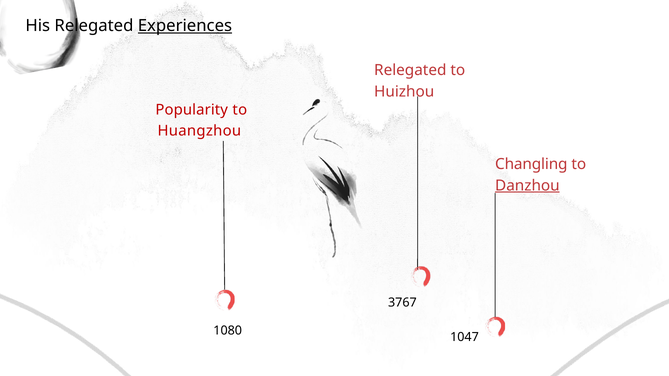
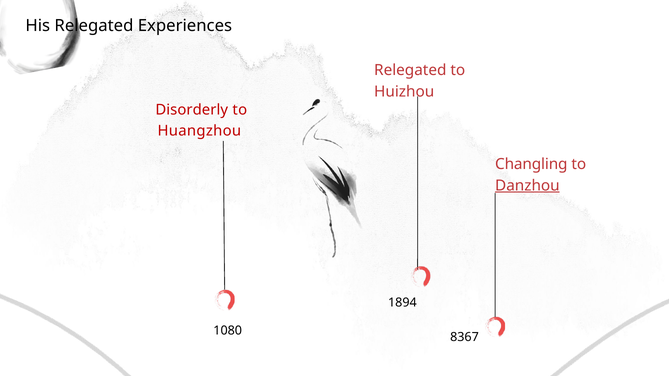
Experiences underline: present -> none (185, 26)
Popularity: Popularity -> Disorderly (192, 110)
3767: 3767 -> 1894 (402, 303)
1047: 1047 -> 8367 (464, 338)
